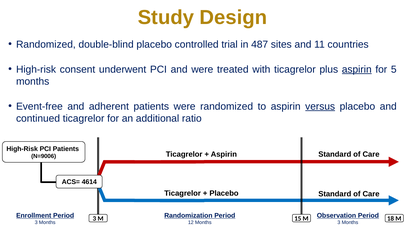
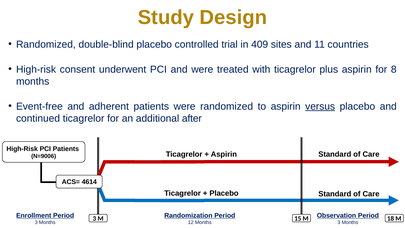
487: 487 -> 409 (260, 44)
aspirin underline: present -> none (357, 69)
5: 5 -> 8 (394, 69)
ratio: ratio -> after (192, 118)
